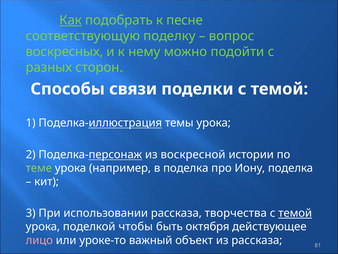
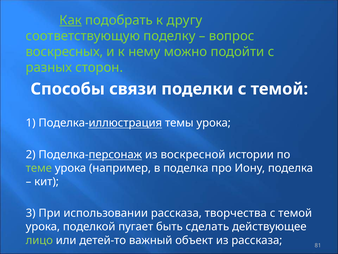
песне: песне -> другу (185, 20)
темой underline: present -> none (295, 213)
чтобы: чтобы -> пугает (136, 226)
октября: октября -> сделать (207, 226)
лицо colour: pink -> light green (39, 240)
уроке-то: уроке-то -> детей-то (103, 240)
